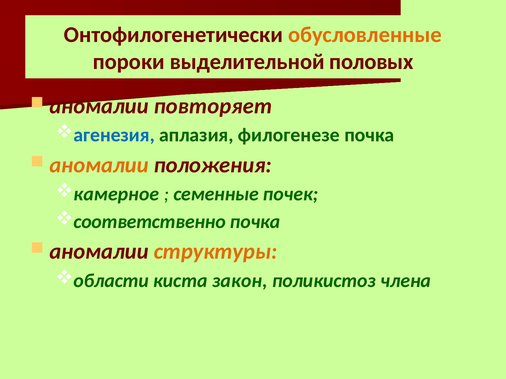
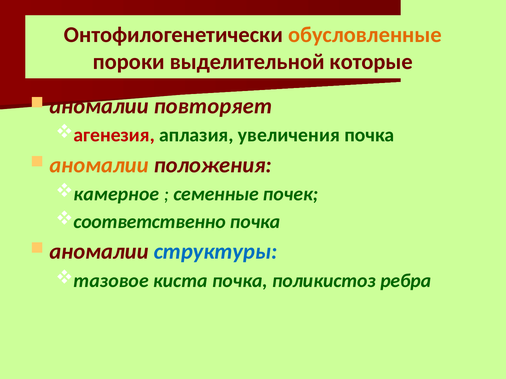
половых: половых -> которые (371, 62)
агенезия colour: blue -> red (114, 135)
филогенезе: филогенезе -> увеличения (289, 135)
структуры colour: orange -> blue (215, 252)
области: области -> тазовое (111, 281)
киста закон: закон -> почка (240, 281)
члена: члена -> ребра (406, 281)
